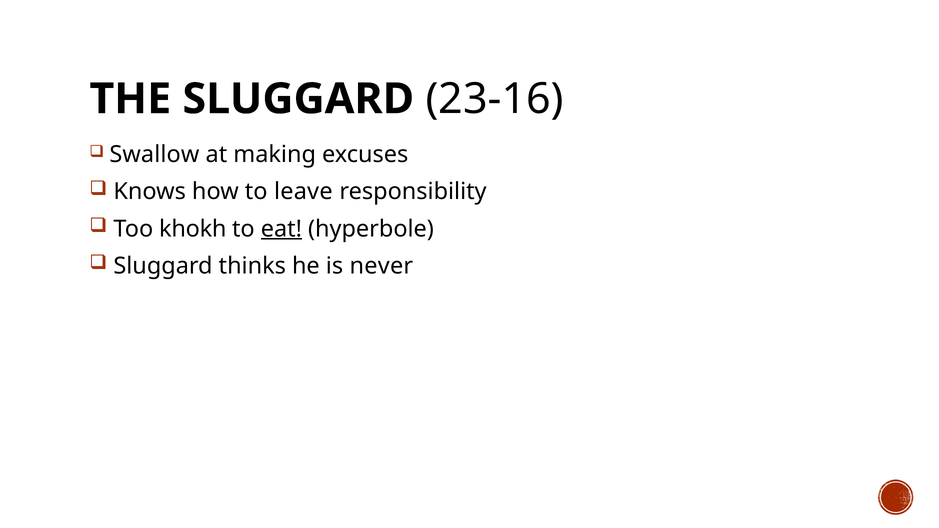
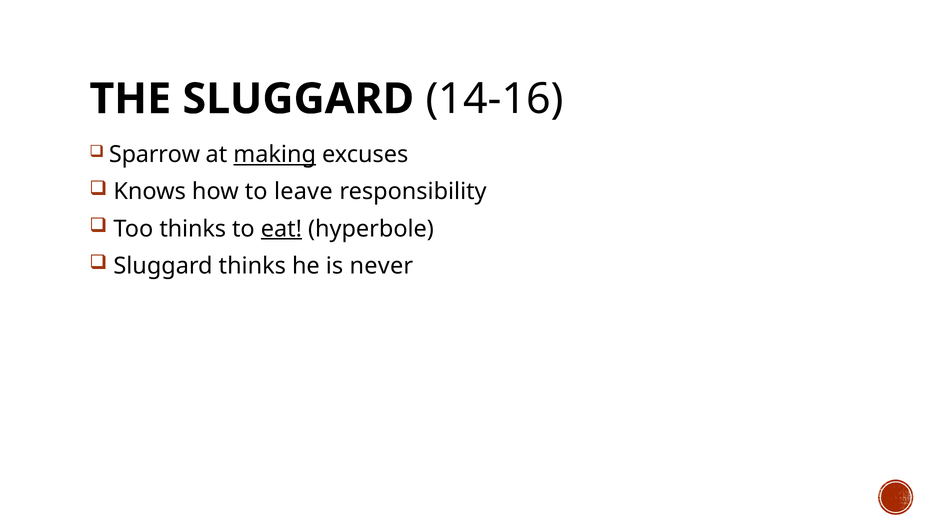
23-16: 23-16 -> 14-16 (495, 99)
Swallow: Swallow -> Sparrow (155, 155)
making underline: none -> present (275, 155)
Too khokh: khokh -> thinks (193, 229)
